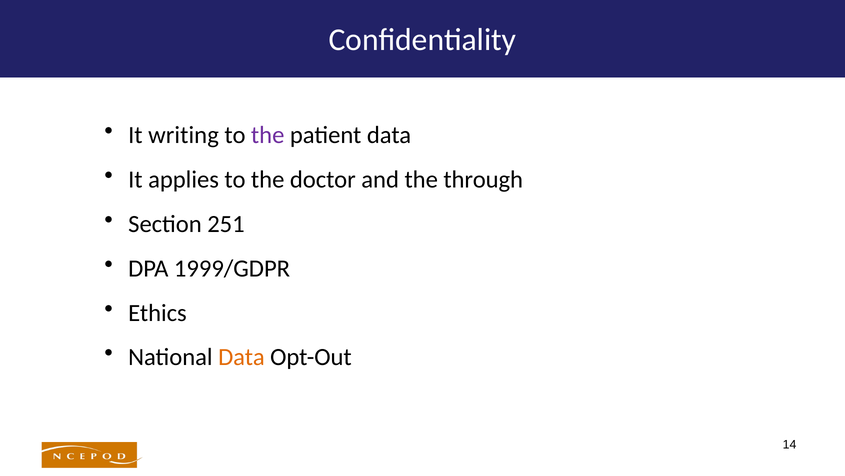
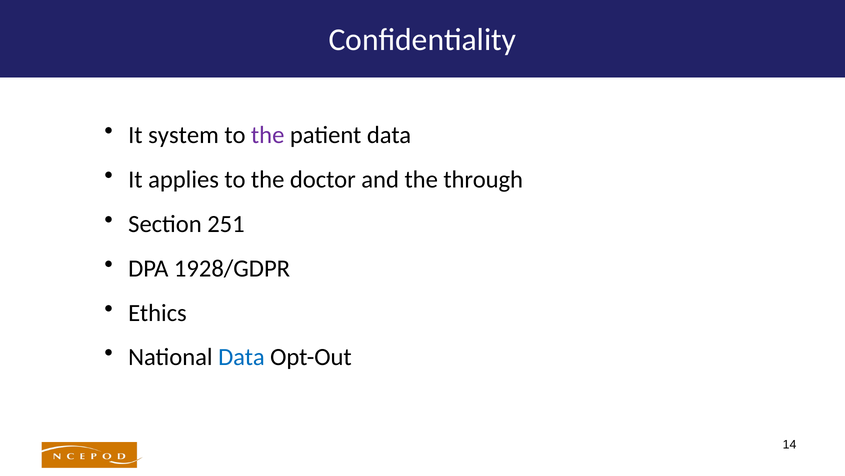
writing: writing -> system (184, 135)
1999/GDPR: 1999/GDPR -> 1928/GDPR (232, 268)
Data colour: orange -> blue (241, 357)
